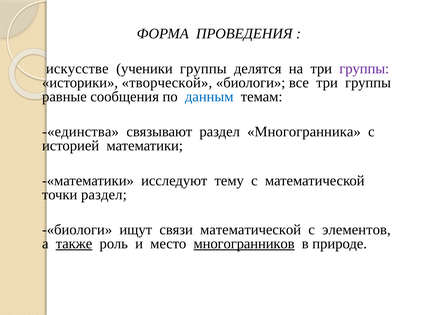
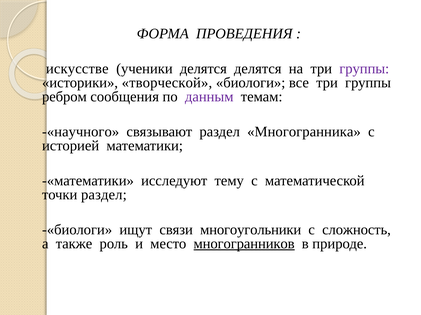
ученики группы: группы -> делятся (203, 69)
равные: равные -> ребром (64, 97)
данным colour: blue -> purple (209, 97)
-«единства: -«единства -> -«научного (81, 132)
связи математической: математической -> многоугольники (251, 230)
элементов: элементов -> сложность (357, 230)
также underline: present -> none (74, 244)
